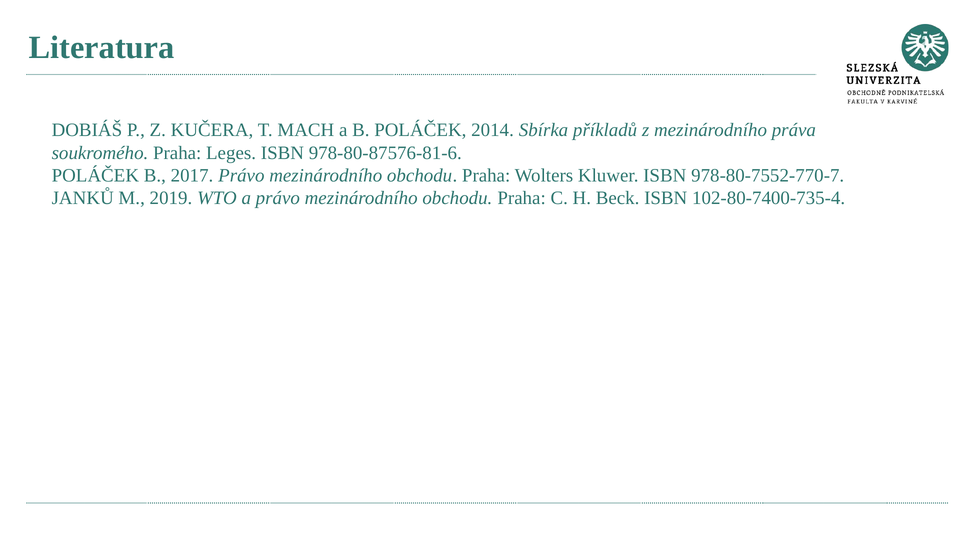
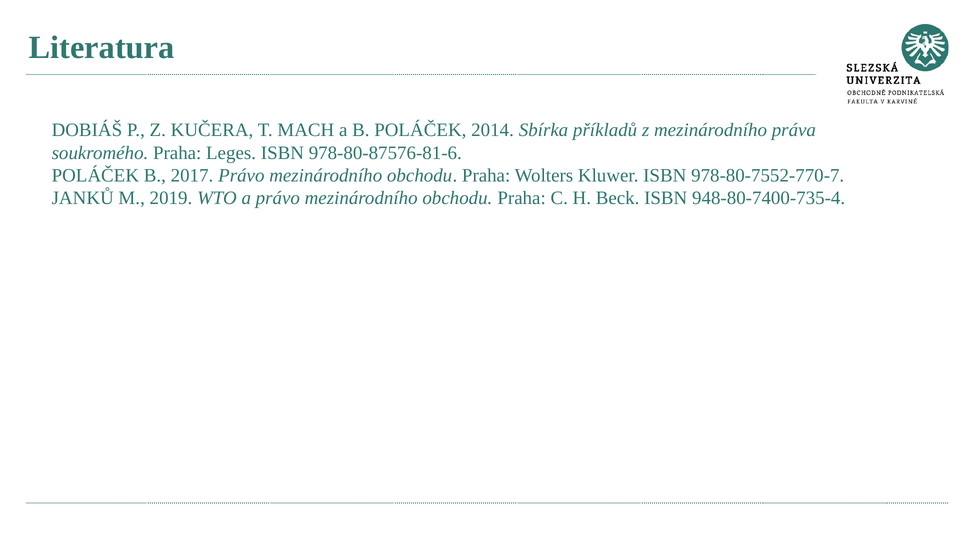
102-80-7400-735-4: 102-80-7400-735-4 -> 948-80-7400-735-4 (769, 198)
